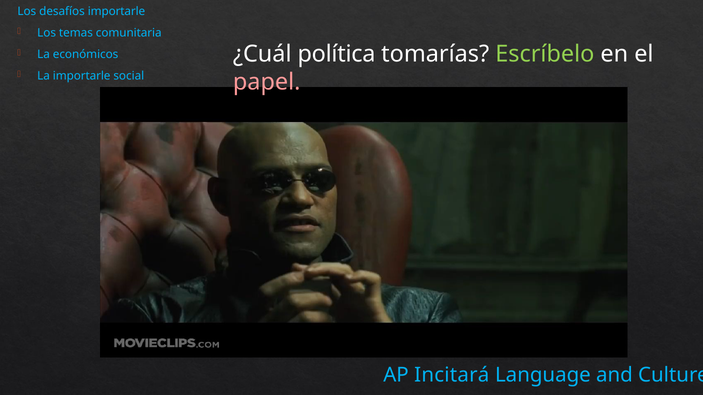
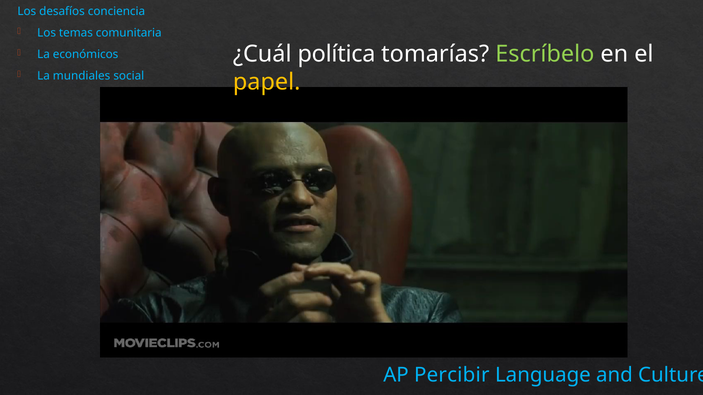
desafíos importarle: importarle -> conciencia (116, 12)
La importarle: importarle -> mundiales (82, 76)
papel colour: pink -> yellow (267, 82)
Incitará: Incitará -> Percibir (452, 375)
